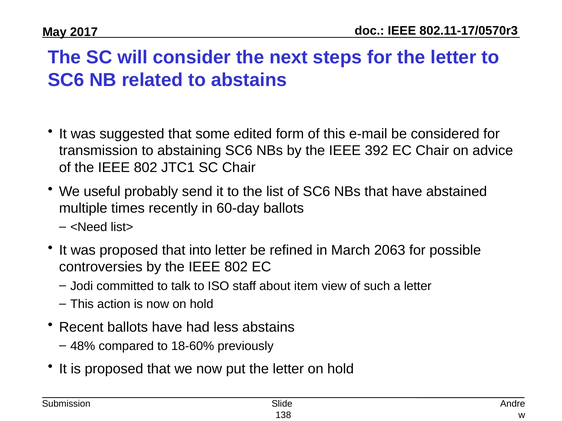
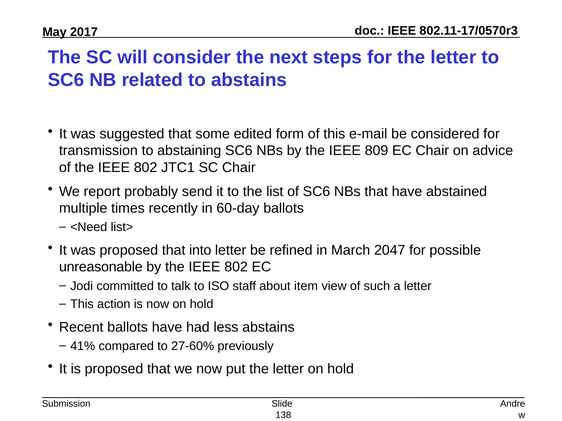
392: 392 -> 809 (377, 151)
useful: useful -> report (102, 192)
2063: 2063 -> 2047 (390, 250)
controversies: controversies -> unreasonable (101, 267)
48%: 48% -> 41% (83, 346)
18-60%: 18-60% -> 27-60% (193, 346)
